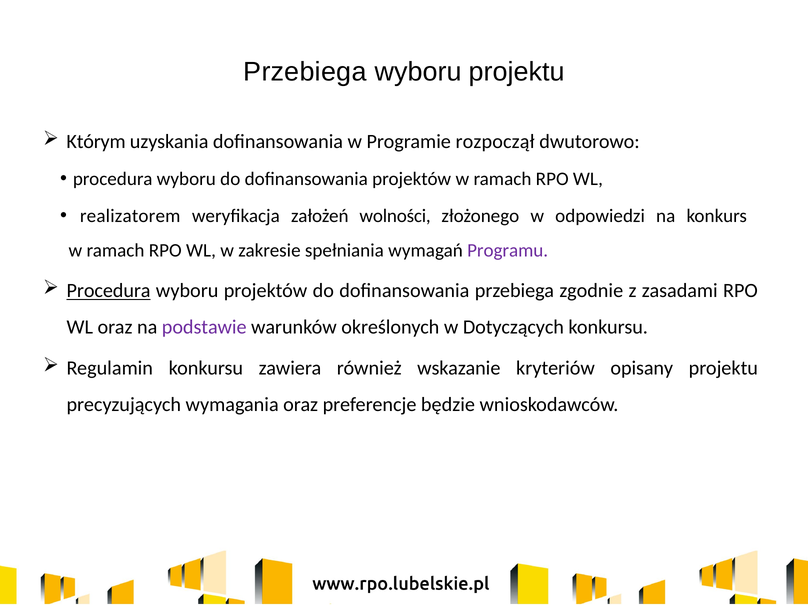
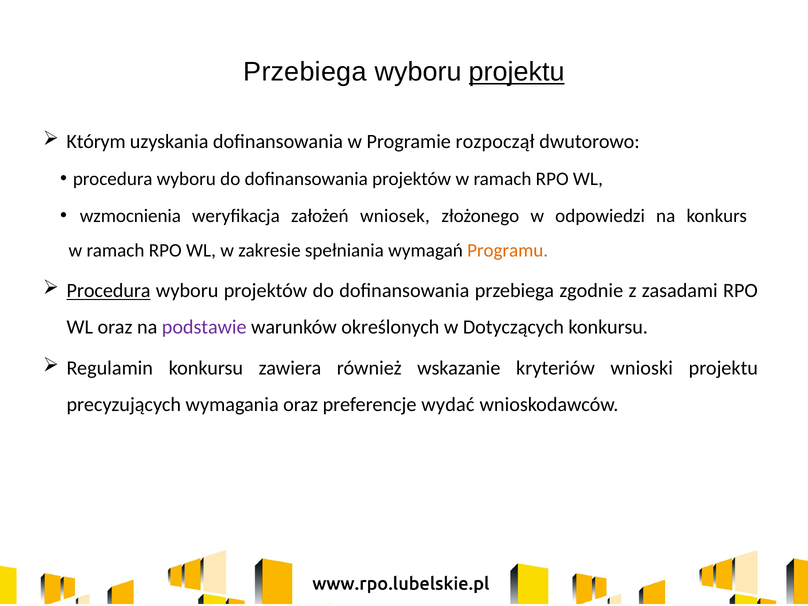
projektu underline: none -> present (517, 72)
realizatorem: realizatorem -> wzmocnienia (130, 216)
wolności: wolności -> wniosek (395, 216)
Programu colour: purple -> orange (508, 250)
opisany: opisany -> wnioski (642, 368)
będzie: będzie -> wydać (448, 405)
